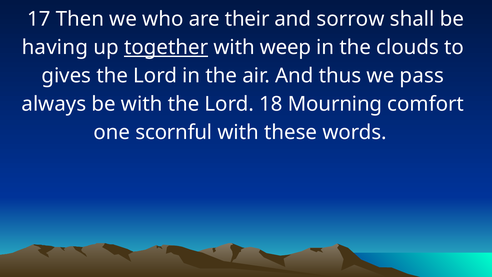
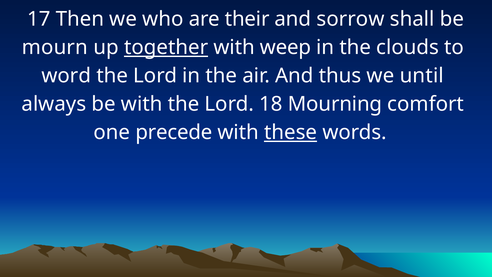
having: having -> mourn (55, 47)
gives: gives -> word (66, 76)
pass: pass -> until (422, 76)
scornful: scornful -> precede (174, 132)
these underline: none -> present (291, 132)
